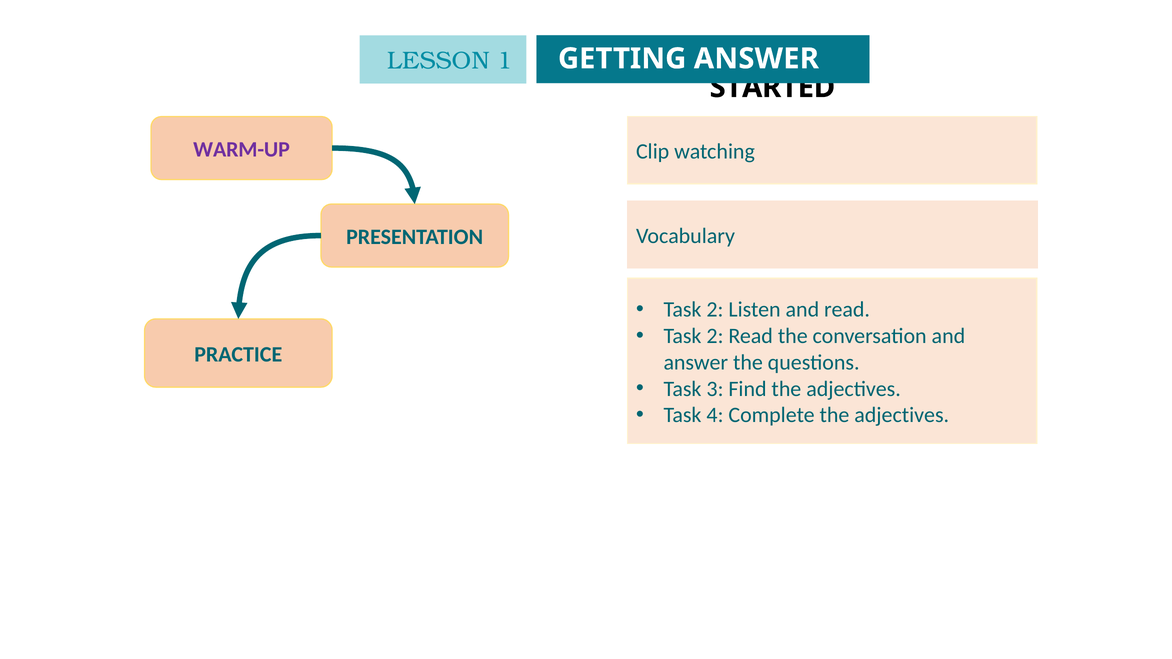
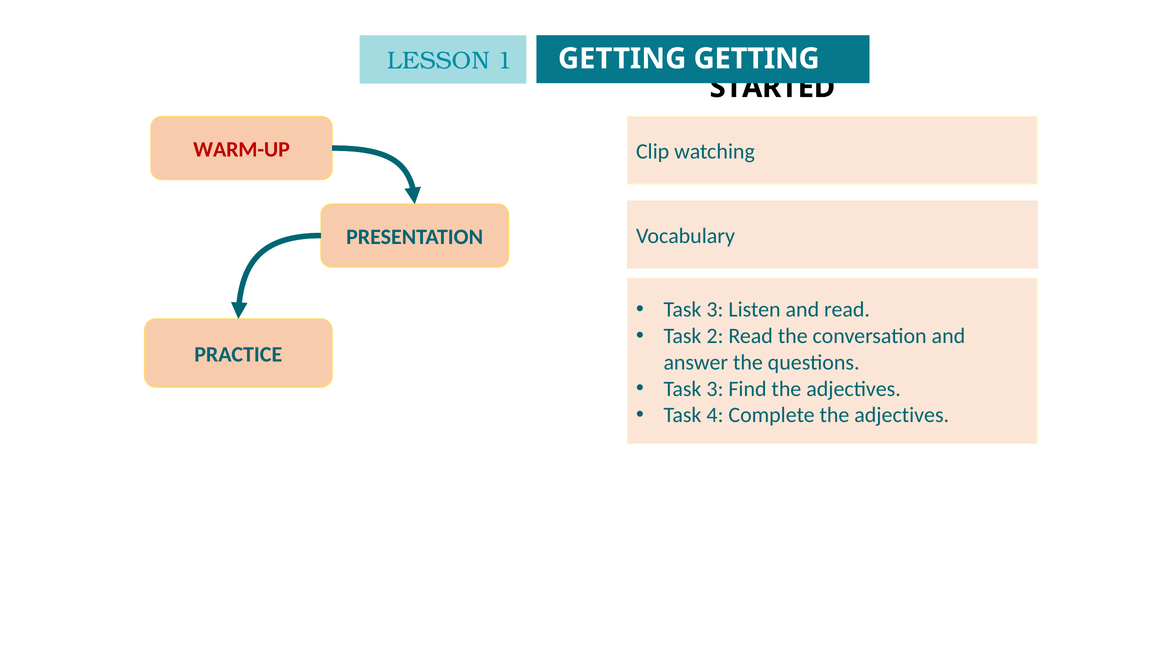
GETTING ANSWER: ANSWER -> GETTING (757, 59)
WARM-UP colour: purple -> red (242, 150)
2: 2 -> 3 (715, 310)
